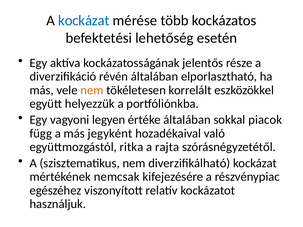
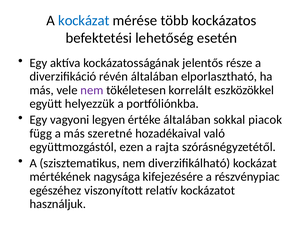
nem colour: orange -> purple (92, 90)
jegyként: jegyként -> szeretné (110, 134)
ritka: ritka -> ezen (132, 147)
nemcsak: nemcsak -> nagysága (117, 177)
